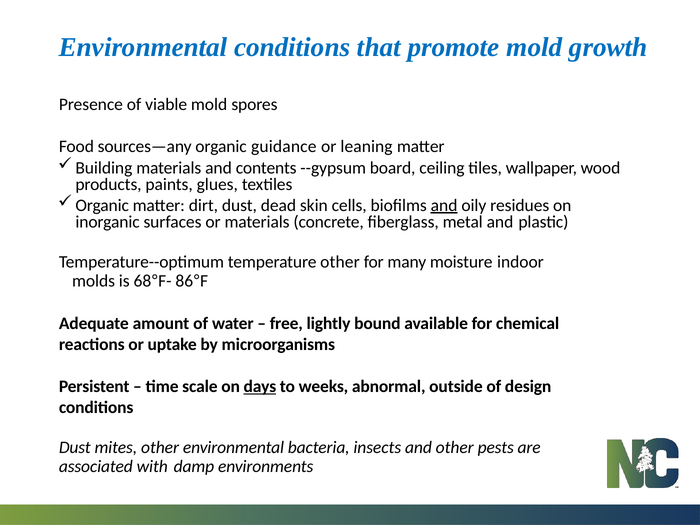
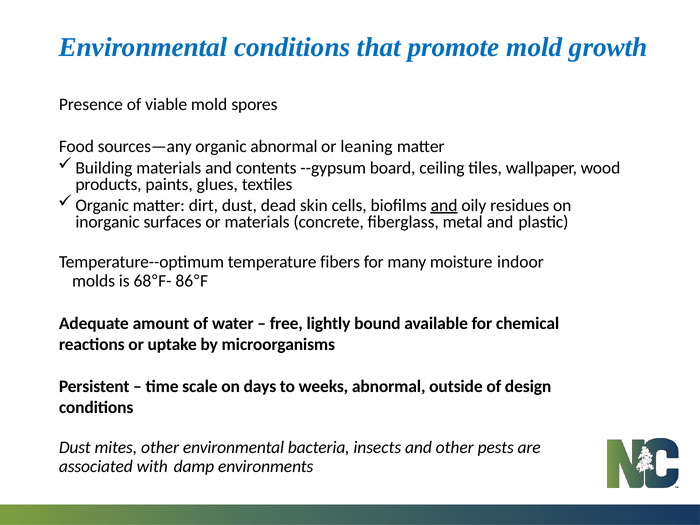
organic guidance: guidance -> abnormal (284, 147)
temperature other: other -> fibers (340, 262)
days underline: present -> none (260, 386)
